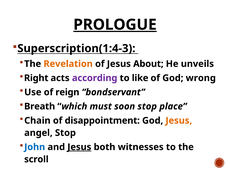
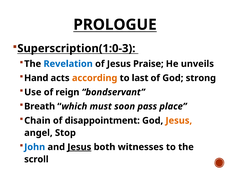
PROLOGUE underline: present -> none (115, 25)
Superscription(1:4-3: Superscription(1:4-3 -> Superscription(1:0-3 (76, 48)
Revelation colour: orange -> blue (68, 64)
About: About -> Praise (148, 64)
Right: Right -> Hand (36, 78)
according colour: purple -> orange (95, 78)
like: like -> last (140, 78)
wrong: wrong -> strong (201, 78)
soon stop: stop -> pass (147, 106)
